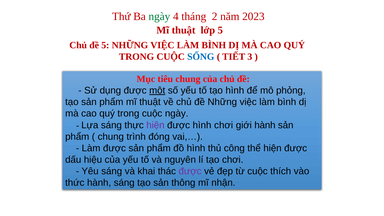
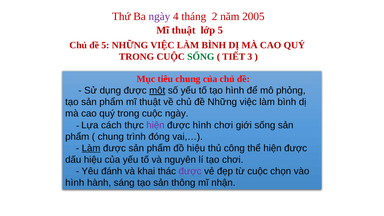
ngày colour: green -> purple (159, 16)
2023: 2023 -> 2005 (253, 16)
SỐNG colour: blue -> green (201, 57)
Lựa sáng: sáng -> cách (111, 125)
giới hành: hành -> sống (265, 125)
Làm underline: none -> present (91, 148)
đồ hình: hình -> hiệu (196, 148)
Yêu sáng: sáng -> đánh (112, 171)
thích: thích -> chọn (281, 171)
thức: thức -> hình (75, 183)
